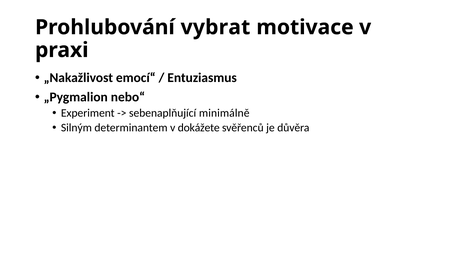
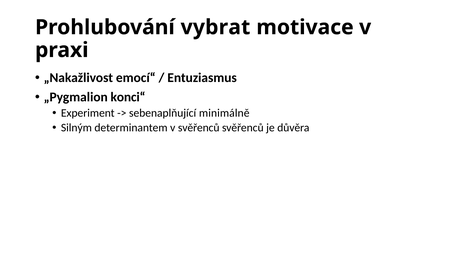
nebo“: nebo“ -> konci“ (128, 97)
v dokážete: dokážete -> svěřenců (199, 128)
